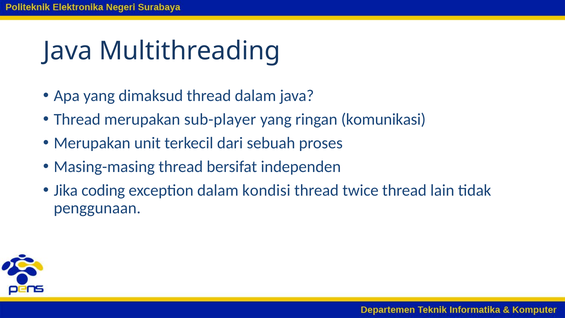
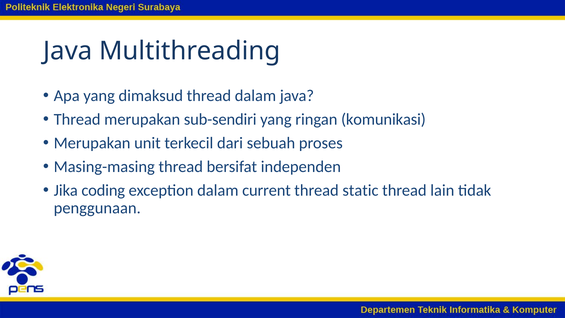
sub-player: sub-player -> sub-sendiri (220, 119)
kondisi: kondisi -> current (267, 190)
twice: twice -> static (360, 190)
